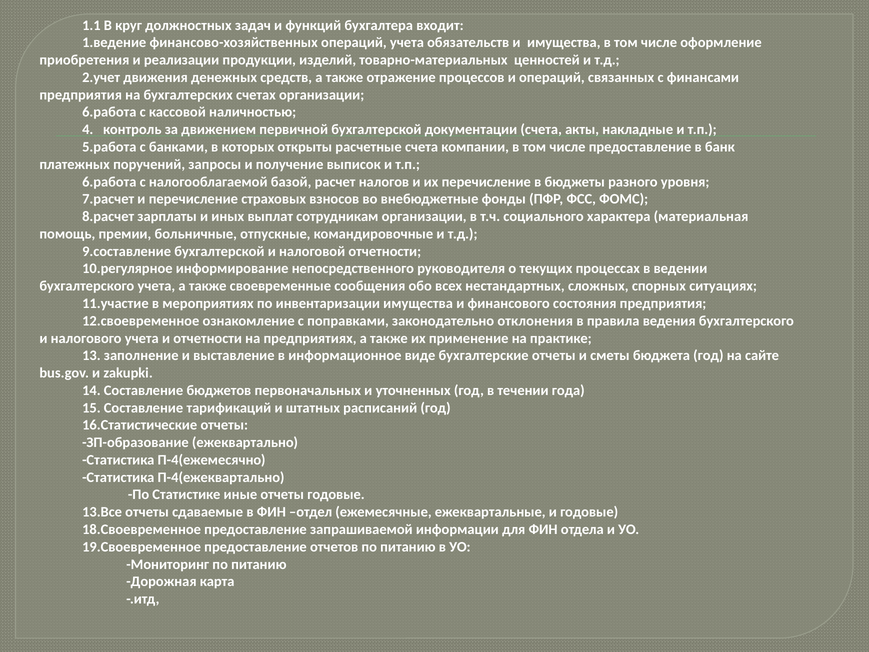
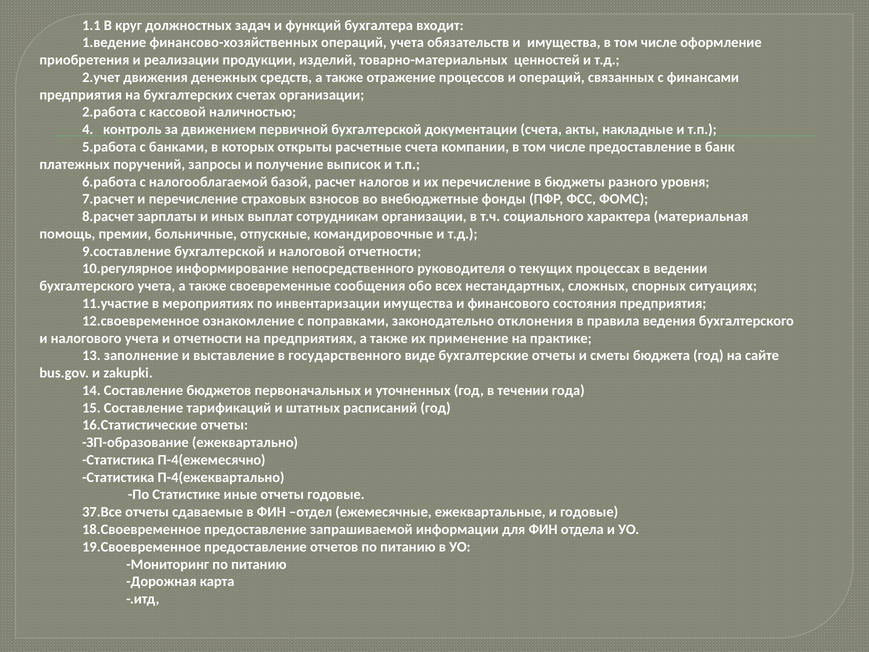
6.работа: 6.работа -> 2.работа (109, 112)
информационное: информационное -> государственного (345, 355)
13.Все: 13.Все -> 37.Все (102, 512)
